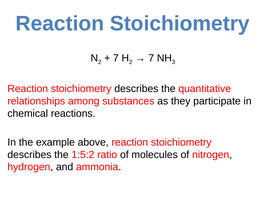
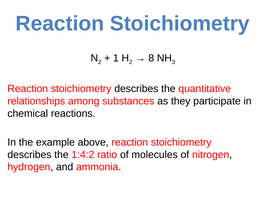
7: 7 -> 1 (116, 58)
7: 7 -> 8 (151, 58)
1:5:2: 1:5:2 -> 1:4:2 (83, 154)
